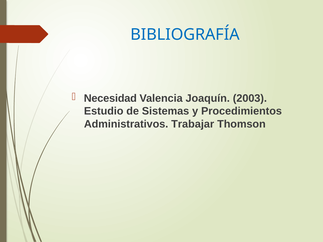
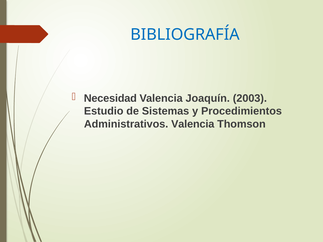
Administrativos Trabajar: Trabajar -> Valencia (193, 124)
